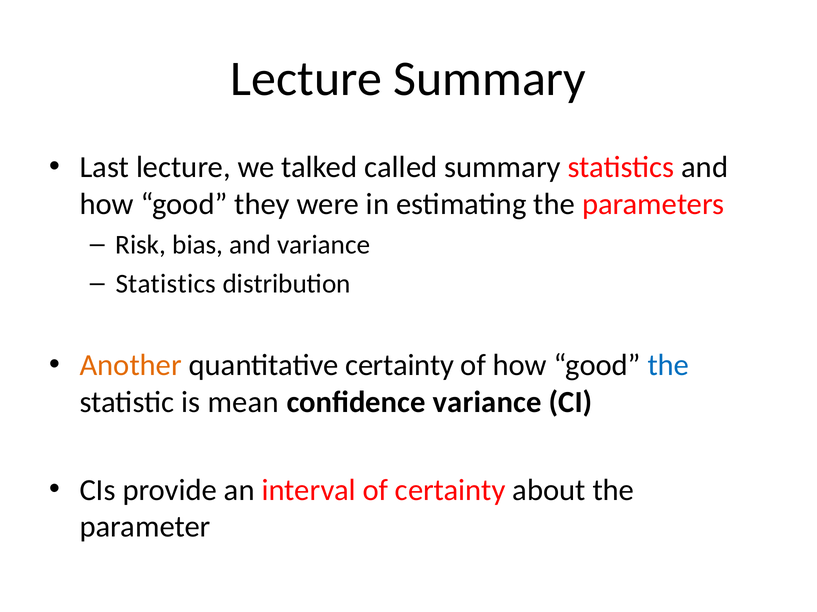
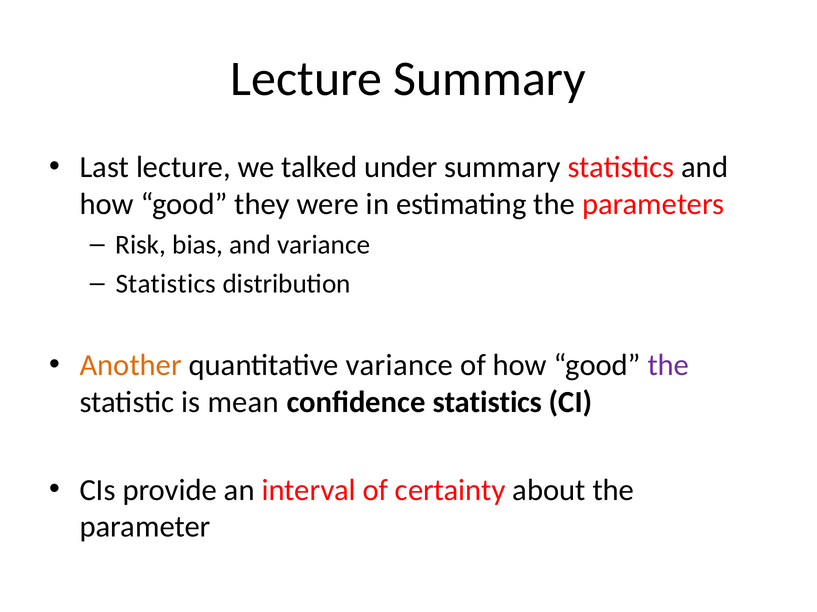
called: called -> under (401, 168)
quantitative certainty: certainty -> variance (399, 366)
the colour: blue -> purple (668, 366)
confidence variance: variance -> statistics (487, 402)
